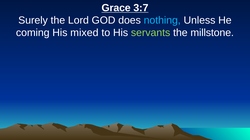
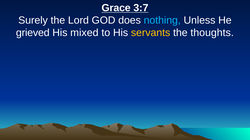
coming: coming -> grieved (33, 33)
servants colour: light green -> yellow (151, 33)
millstone: millstone -> thoughts (212, 33)
